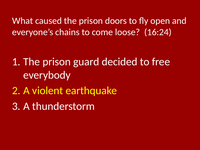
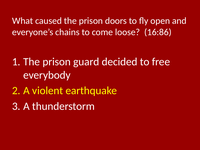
16:24: 16:24 -> 16:86 (158, 32)
